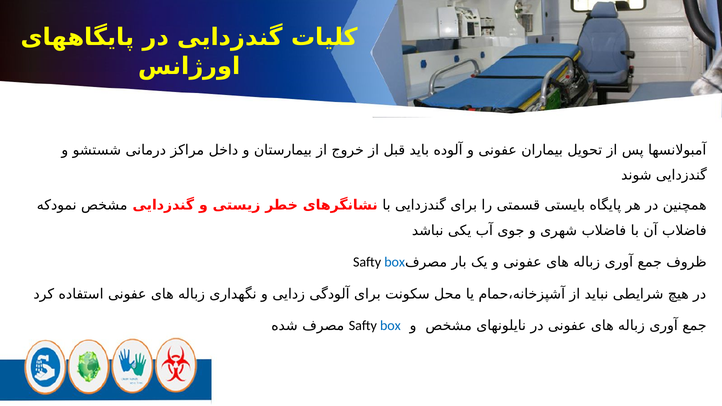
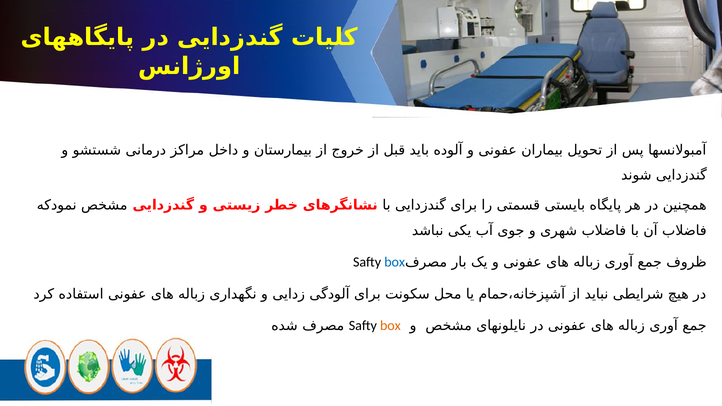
box colour: blue -> orange (390, 326)
